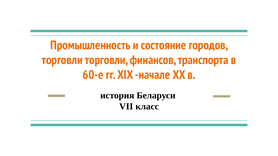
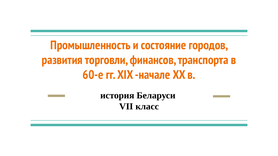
торговли: торговли -> развития (62, 60)
